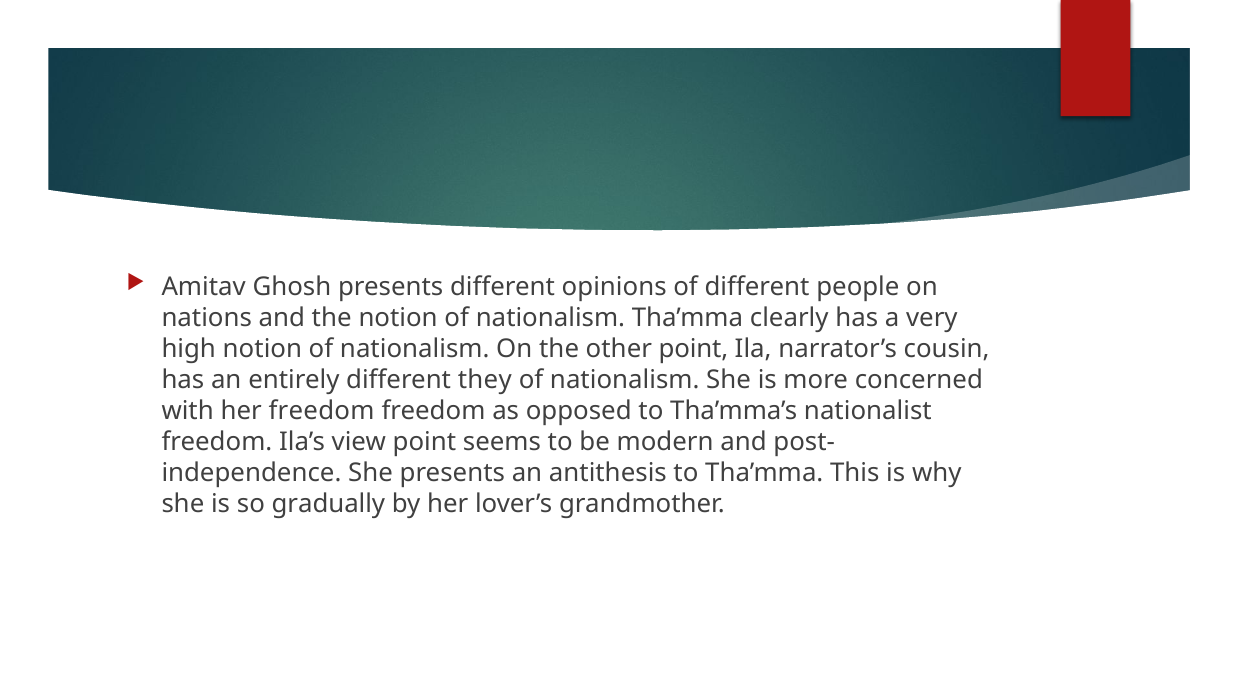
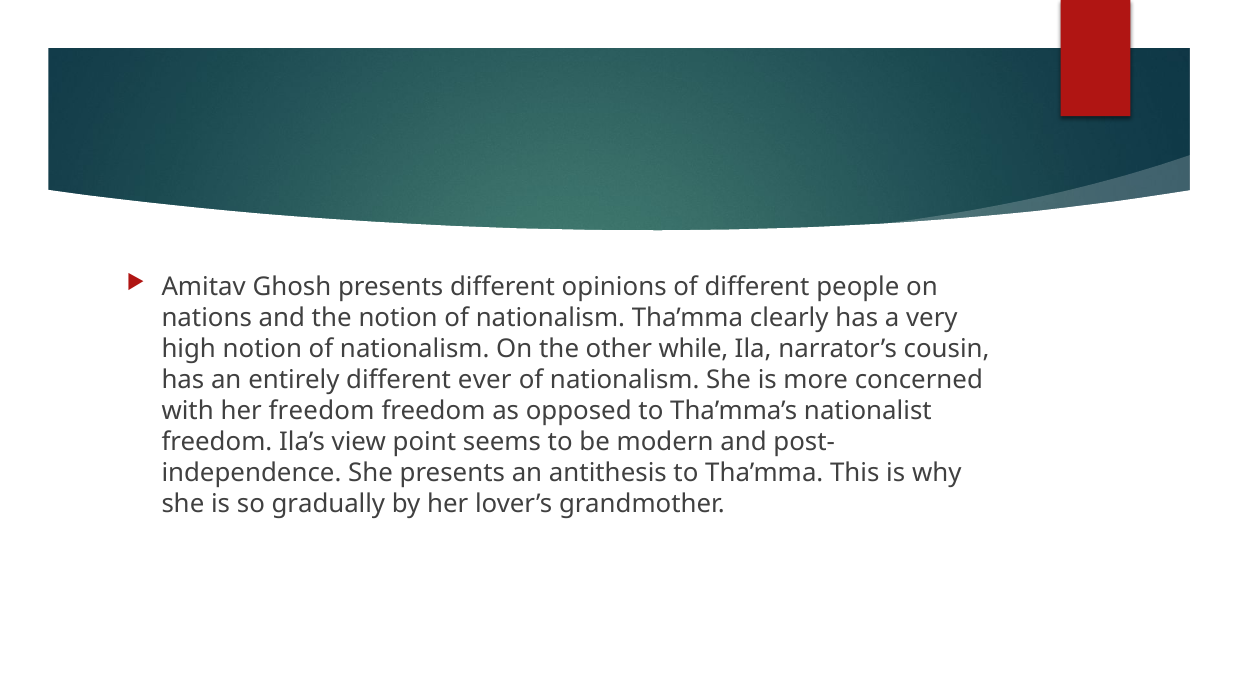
other point: point -> while (693, 349)
they: they -> ever (485, 380)
